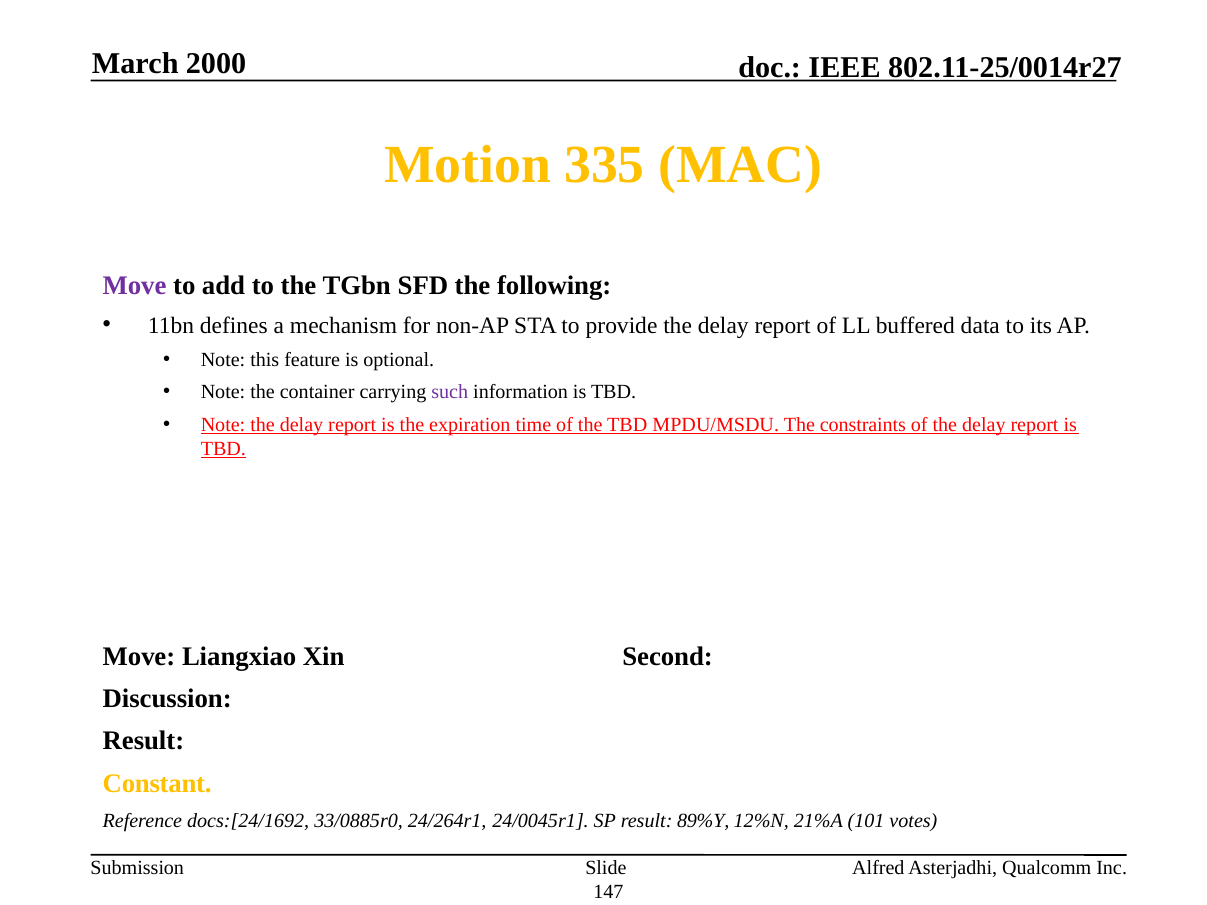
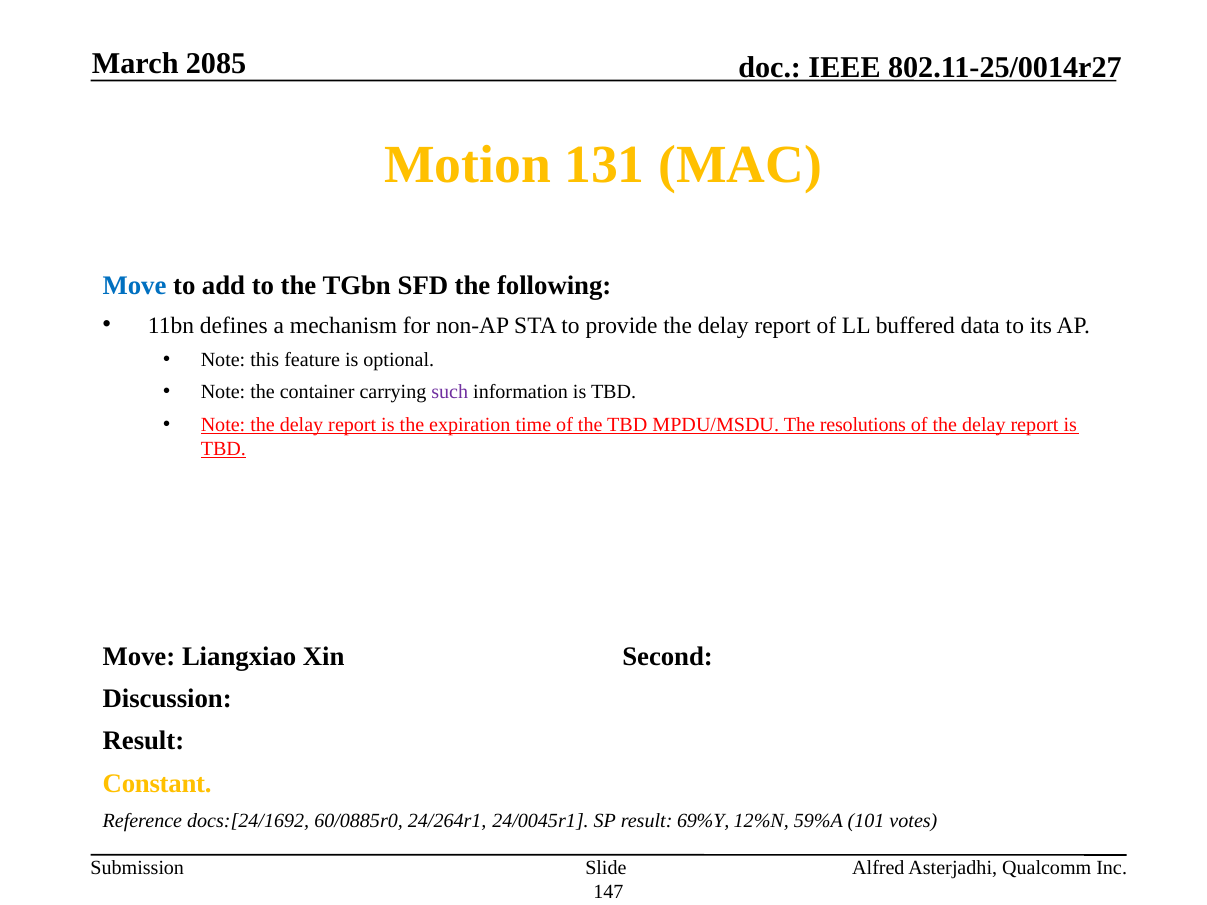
2000: 2000 -> 2085 (216, 64)
335: 335 -> 131 (605, 165)
Move colour: purple -> blue (135, 286)
constraints: constraints -> resolutions (863, 425)
33/0885r0: 33/0885r0 -> 60/0885r0 (359, 821)
89%Y: 89%Y -> 69%Y (703, 821)
21%A: 21%A -> 59%A (818, 821)
